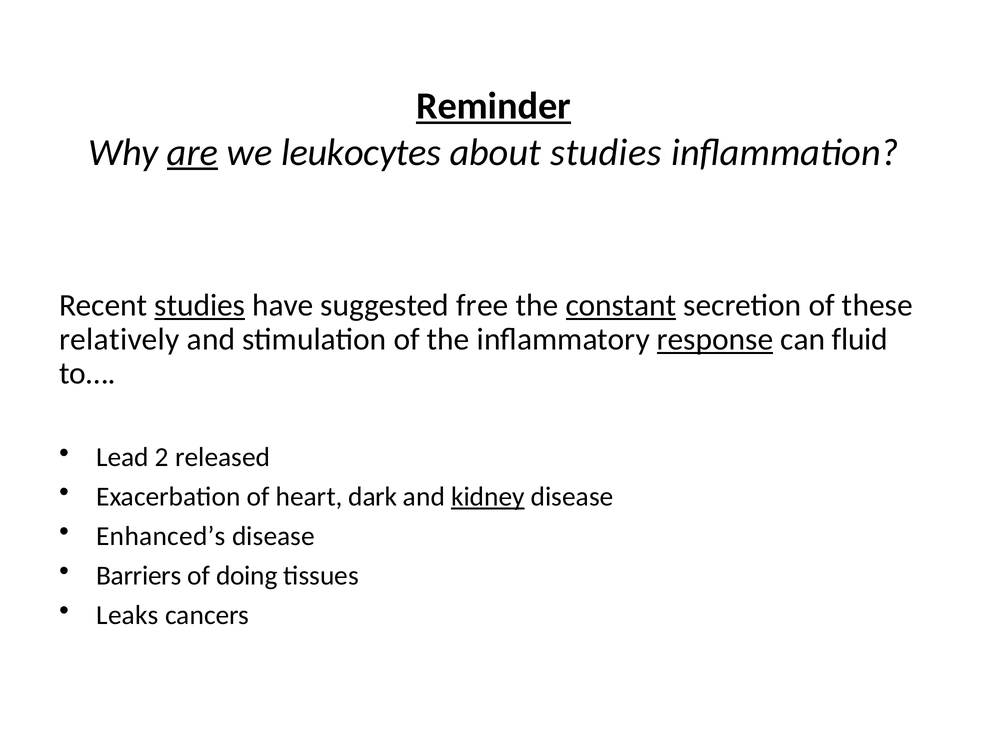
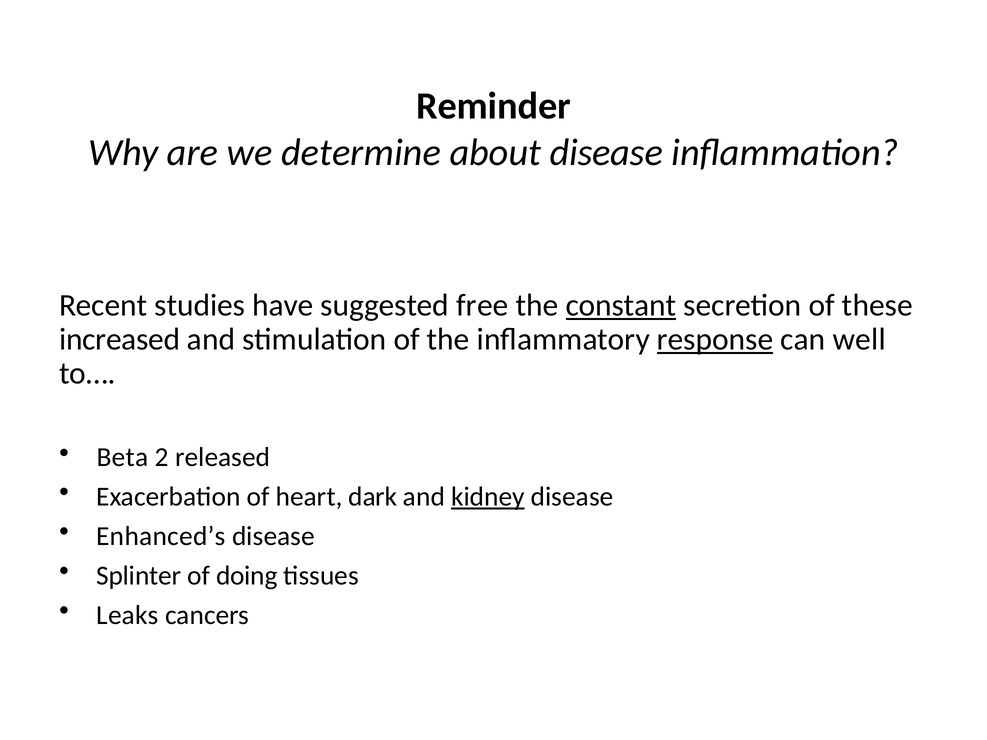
Reminder underline: present -> none (494, 106)
are underline: present -> none (192, 152)
leukocytes: leukocytes -> determine (361, 152)
about studies: studies -> disease (606, 152)
studies underline: present -> none (200, 306)
relatively: relatively -> increased (120, 340)
fluid: fluid -> well (859, 340)
Lead: Lead -> Beta (122, 457)
Barriers: Barriers -> Splinter (139, 576)
